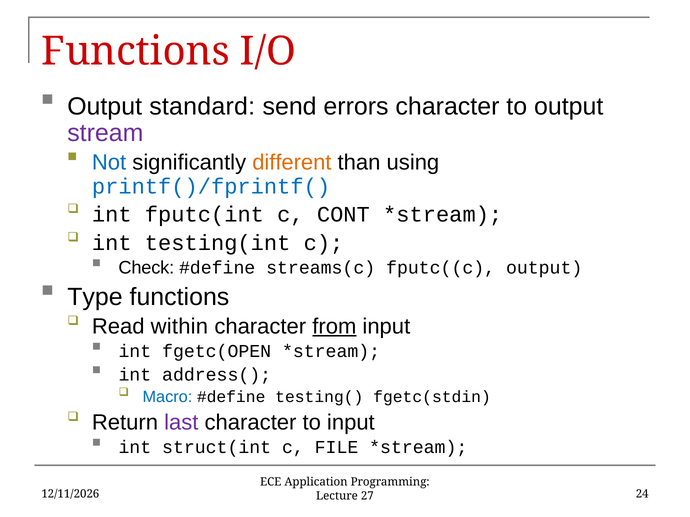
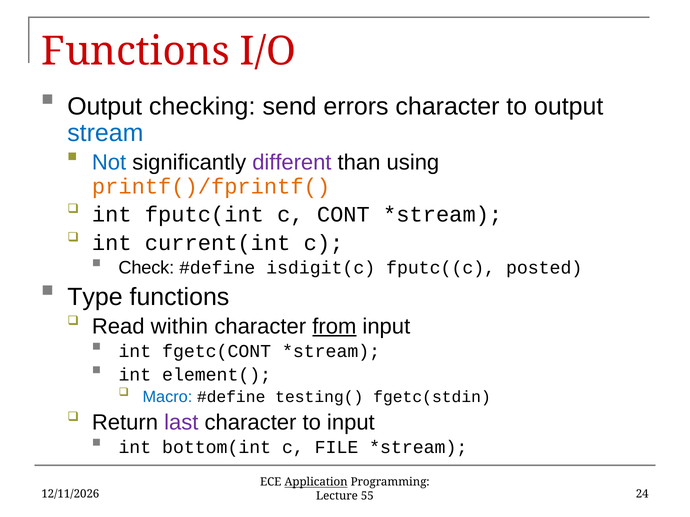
standard: standard -> checking (202, 106)
stream colour: purple -> blue (105, 133)
different colour: orange -> purple (292, 163)
printf()/fprintf( colour: blue -> orange (211, 186)
testing(int: testing(int -> current(int (218, 243)
streams(c: streams(c -> isdigit(c (321, 268)
fputc((c output: output -> posted (544, 268)
fgetc(OPEN: fgetc(OPEN -> fgetc(CONT (217, 352)
address(: address( -> element( (217, 375)
struct(int: struct(int -> bottom(int (217, 448)
Application underline: none -> present (316, 483)
27: 27 -> 55 (367, 496)
